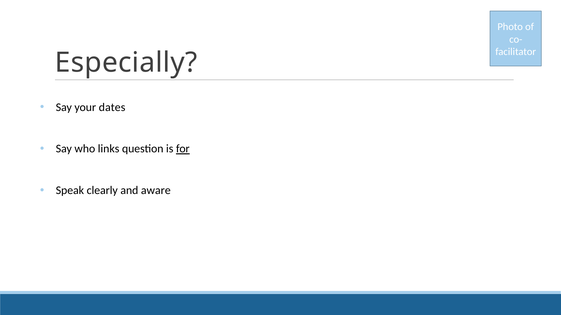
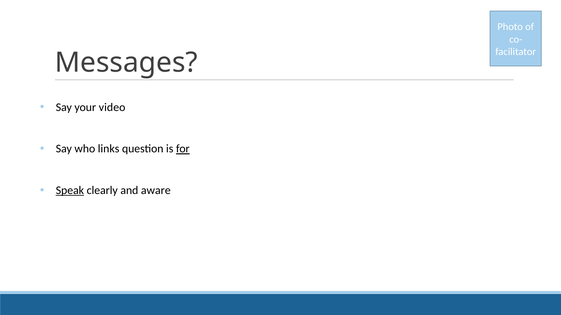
Especially: Especially -> Messages (126, 63)
dates: dates -> video (112, 107)
Speak underline: none -> present (70, 191)
